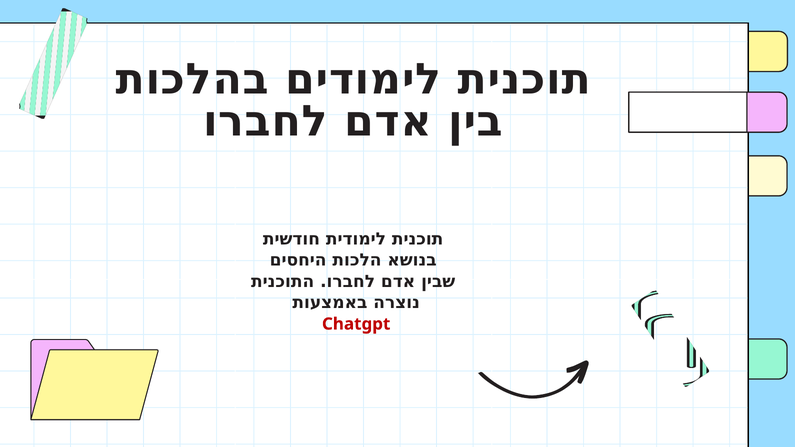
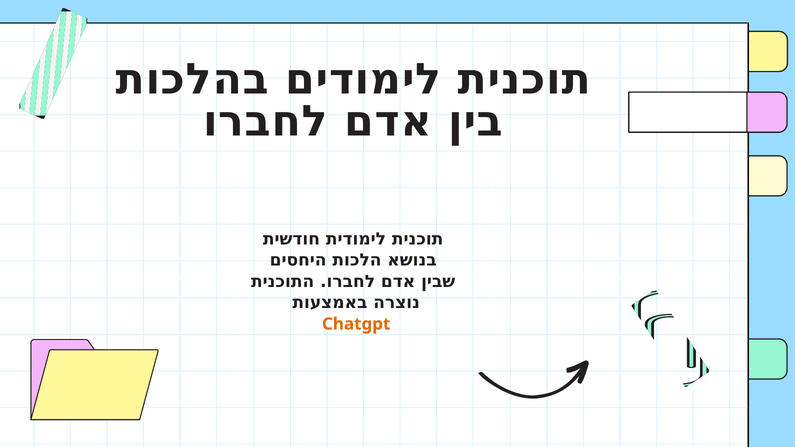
Chatgpt colour: red -> orange (356, 324)
